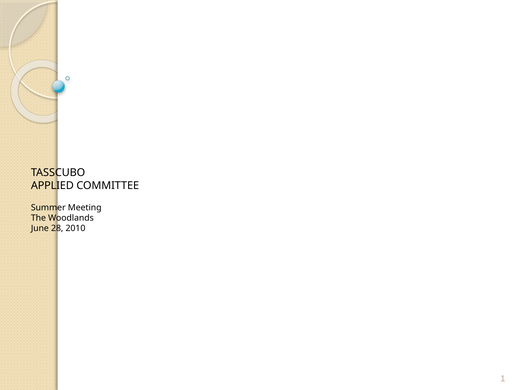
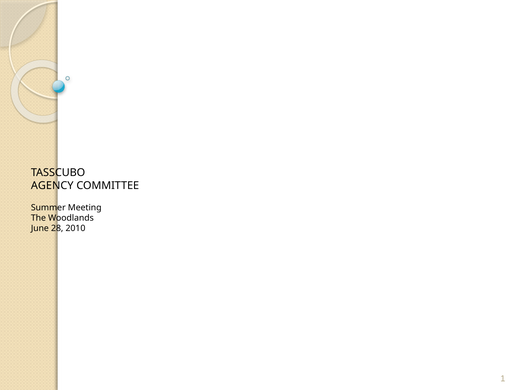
APPLIED: APPLIED -> AGENCY (52, 186)
